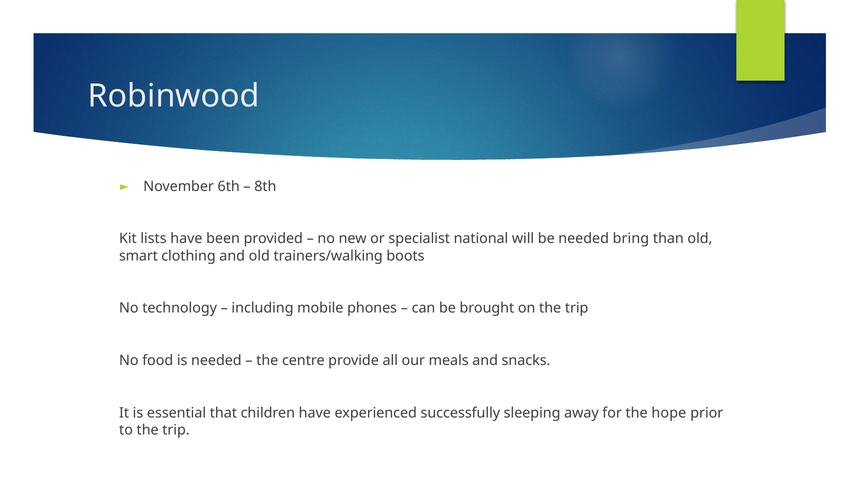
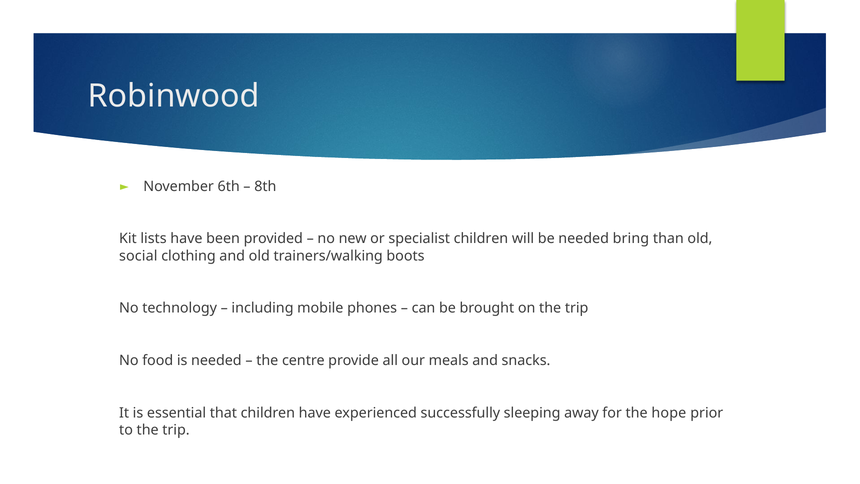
specialist national: national -> children (481, 239)
smart: smart -> social (138, 256)
